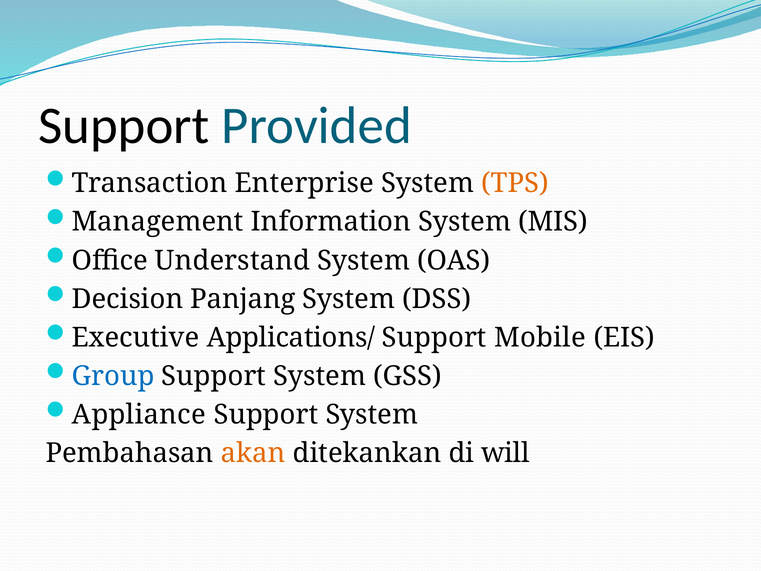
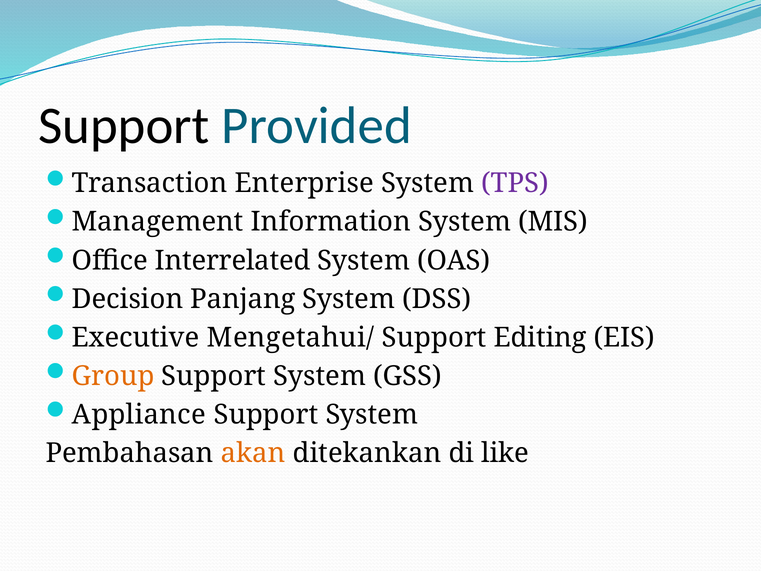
TPS colour: orange -> purple (515, 183)
Understand: Understand -> Interrelated (233, 260)
Applications/: Applications/ -> Mengetahui/ (291, 337)
Mobile: Mobile -> Editing (540, 337)
Group colour: blue -> orange (113, 376)
will: will -> like (505, 453)
